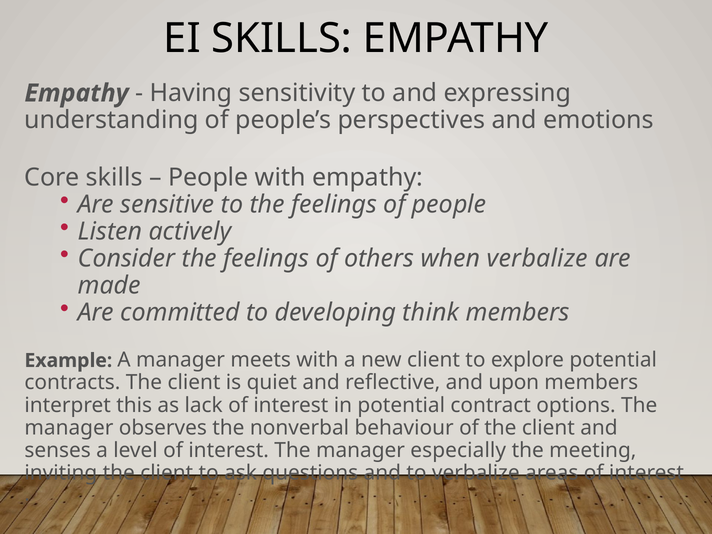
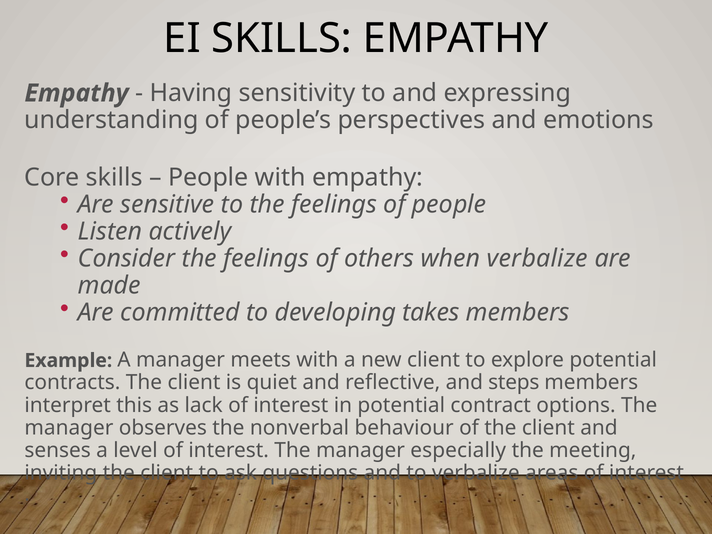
think: think -> takes (431, 312)
upon: upon -> steps (514, 383)
